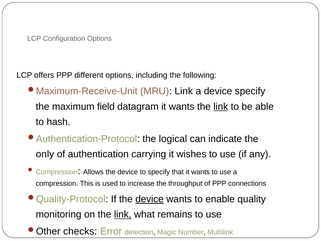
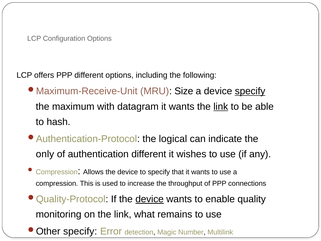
MRU Link: Link -> Size (184, 91)
specify underline: none -> present (250, 91)
field: field -> with (106, 106)
authentication carrying: carrying -> different (149, 154)
link underline: present -> none (123, 214)
checks: checks -> specify (80, 231)
